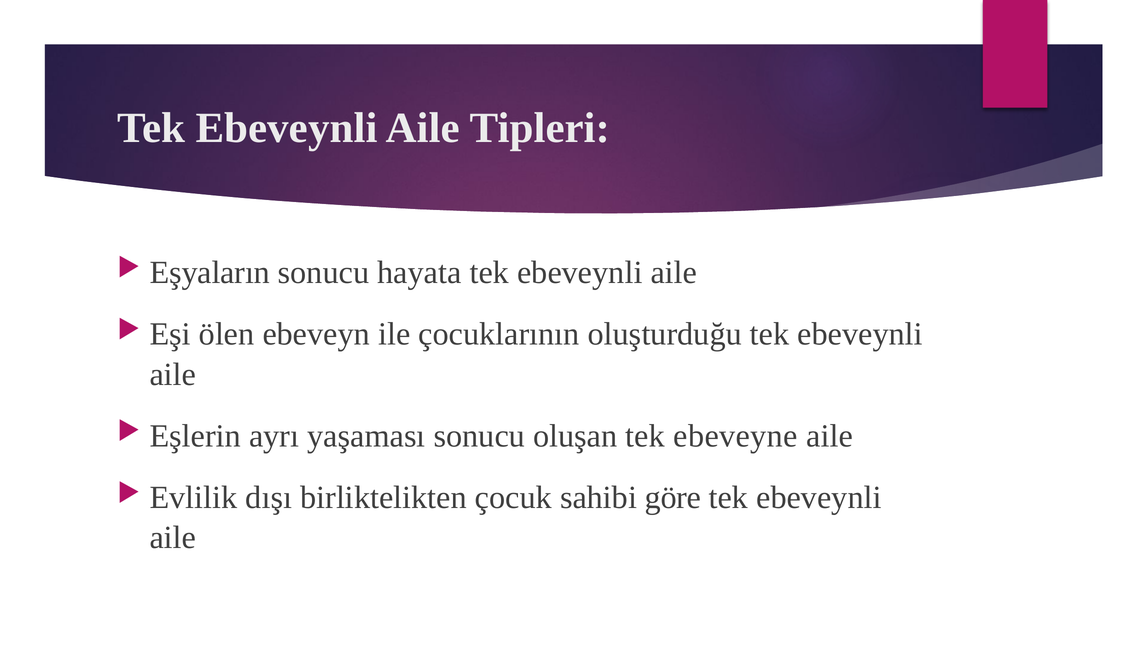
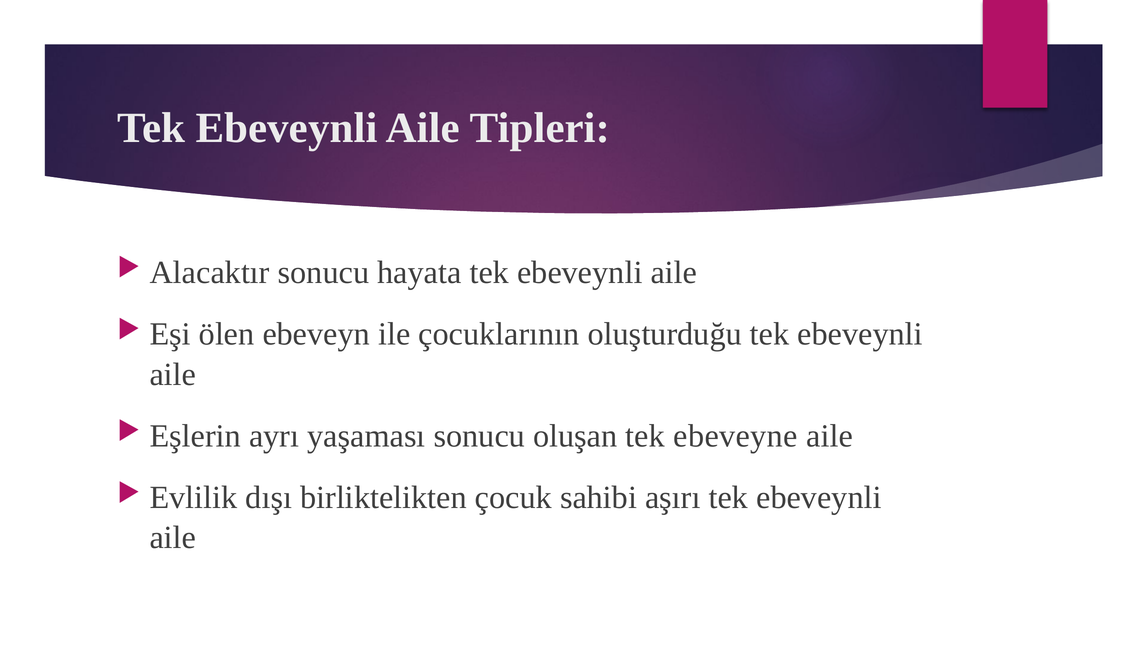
Eşyaların: Eşyaların -> Alacaktır (210, 272)
göre: göre -> aşırı (673, 497)
